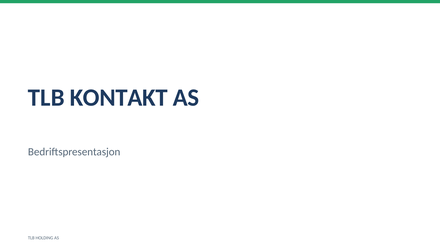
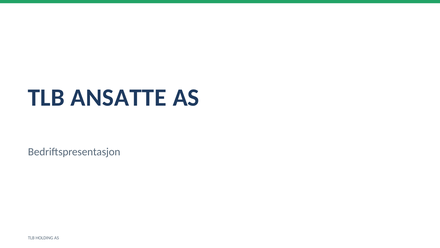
KONTAKT: KONTAKT -> ANSATTE (118, 98)
